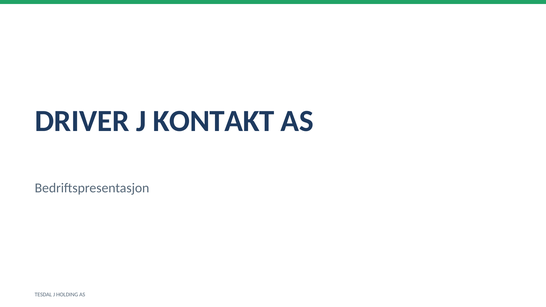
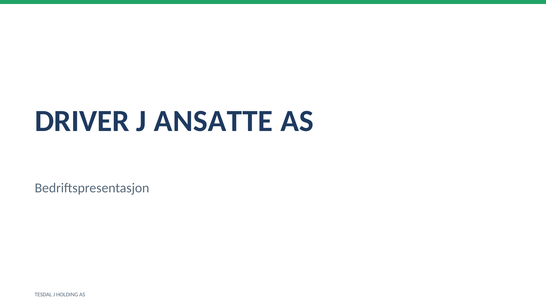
KONTAKT: KONTAKT -> ANSATTE (213, 121)
